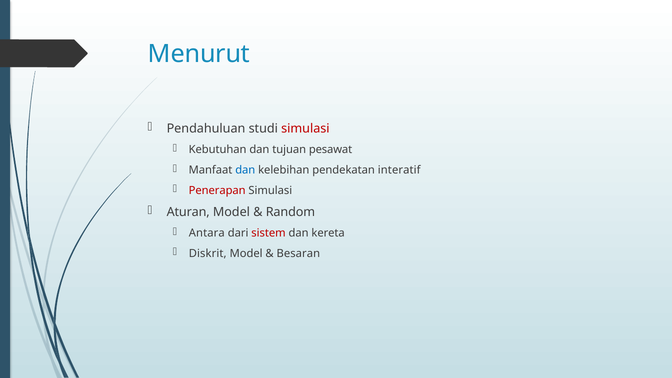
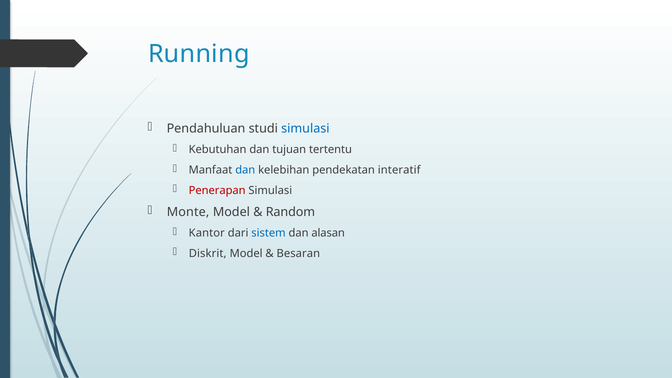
Menurut: Menurut -> Running (199, 54)
simulasi colour: red -> blue (305, 129)
pesawat: pesawat -> tertentu (330, 150)
Aturan: Aturan -> Monte (188, 212)
Antara: Antara -> Kantor (207, 233)
sistem colour: red -> blue (269, 233)
kereta: kereta -> alasan (328, 233)
